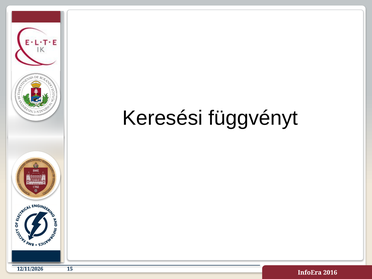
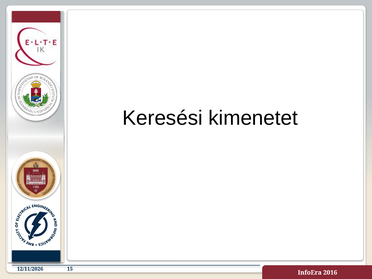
függvényt: függvényt -> kimenetet (253, 118)
